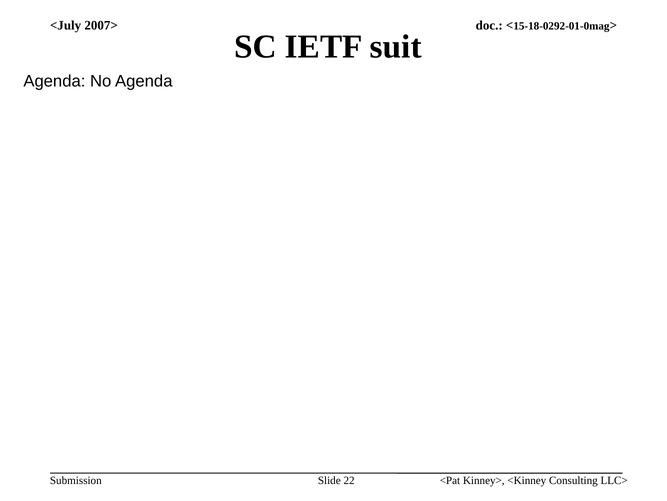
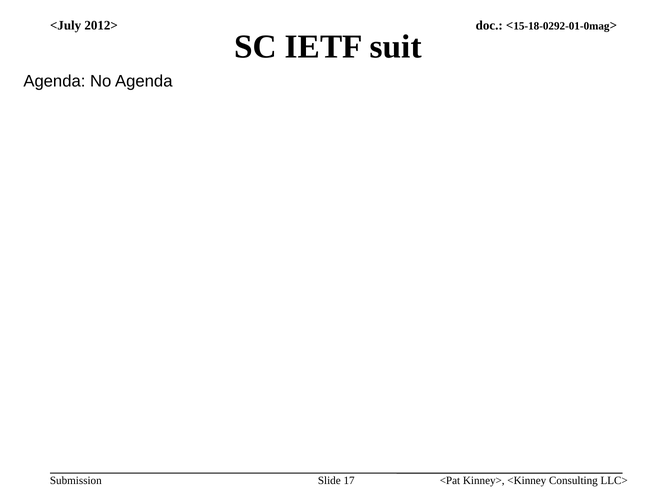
2007>: 2007> -> 2012> (101, 26)
22: 22 -> 17 (349, 480)
